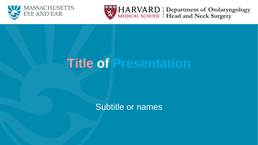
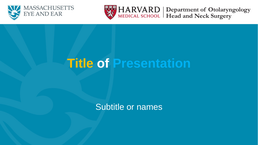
Title colour: pink -> yellow (80, 63)
